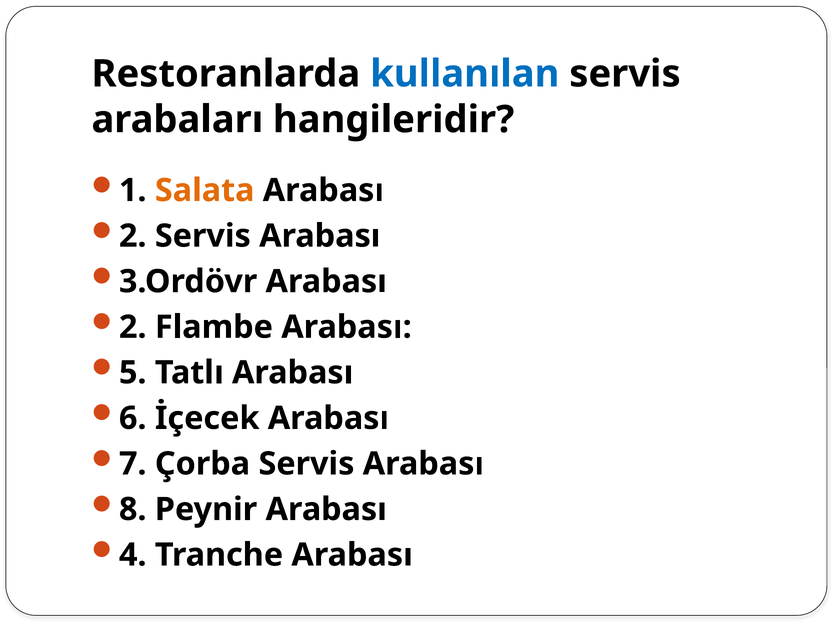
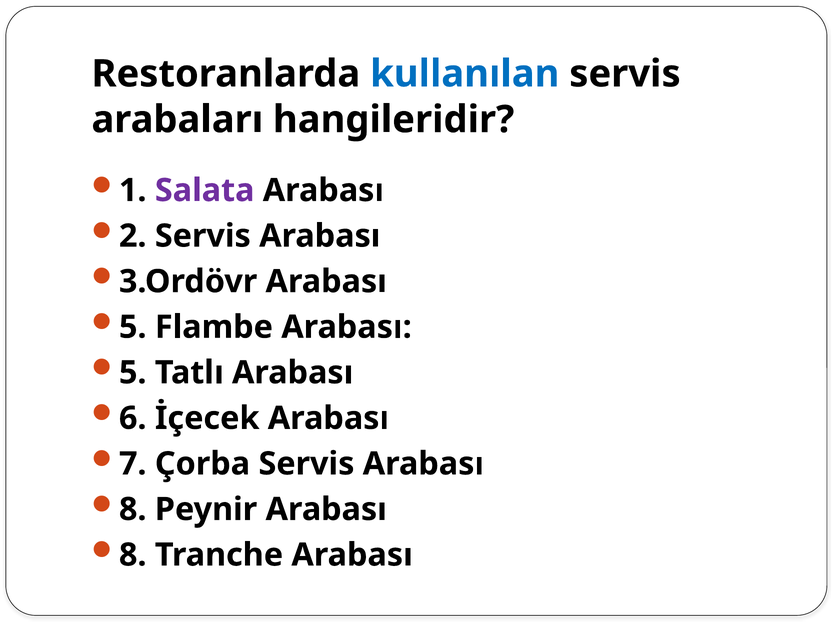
Salata colour: orange -> purple (205, 191)
2: 2 -> 5 (133, 327)
4: 4 -> 8 (133, 556)
